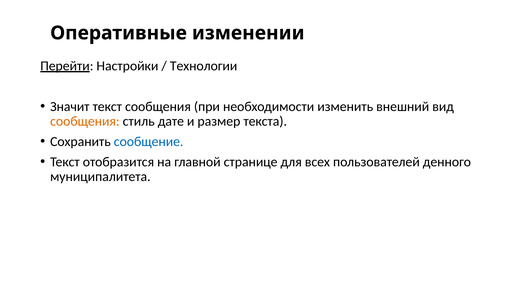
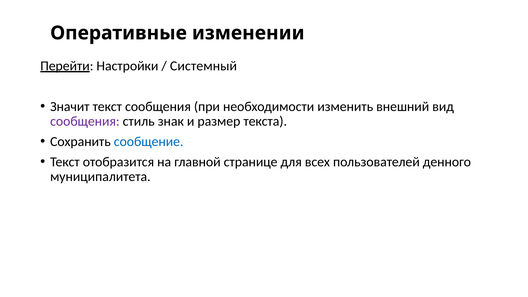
Технологии: Технологии -> Системный (203, 66)
сообщения colour: orange -> purple (85, 121)
дате: дате -> знак (171, 121)
